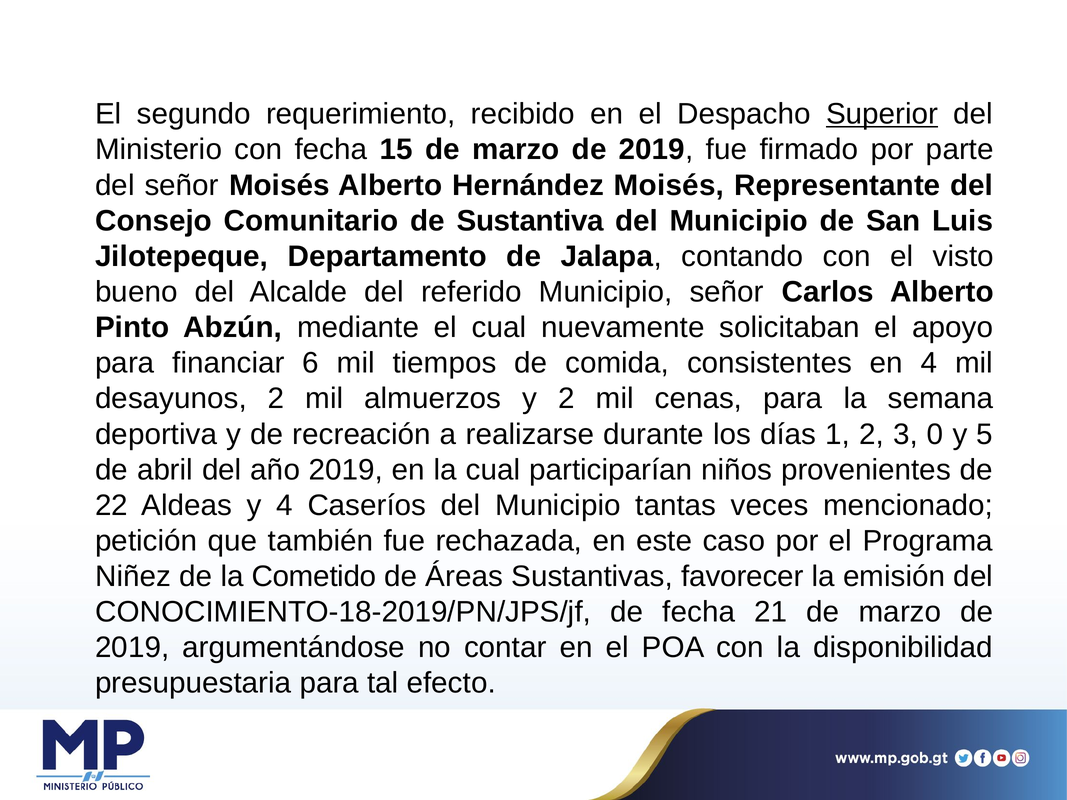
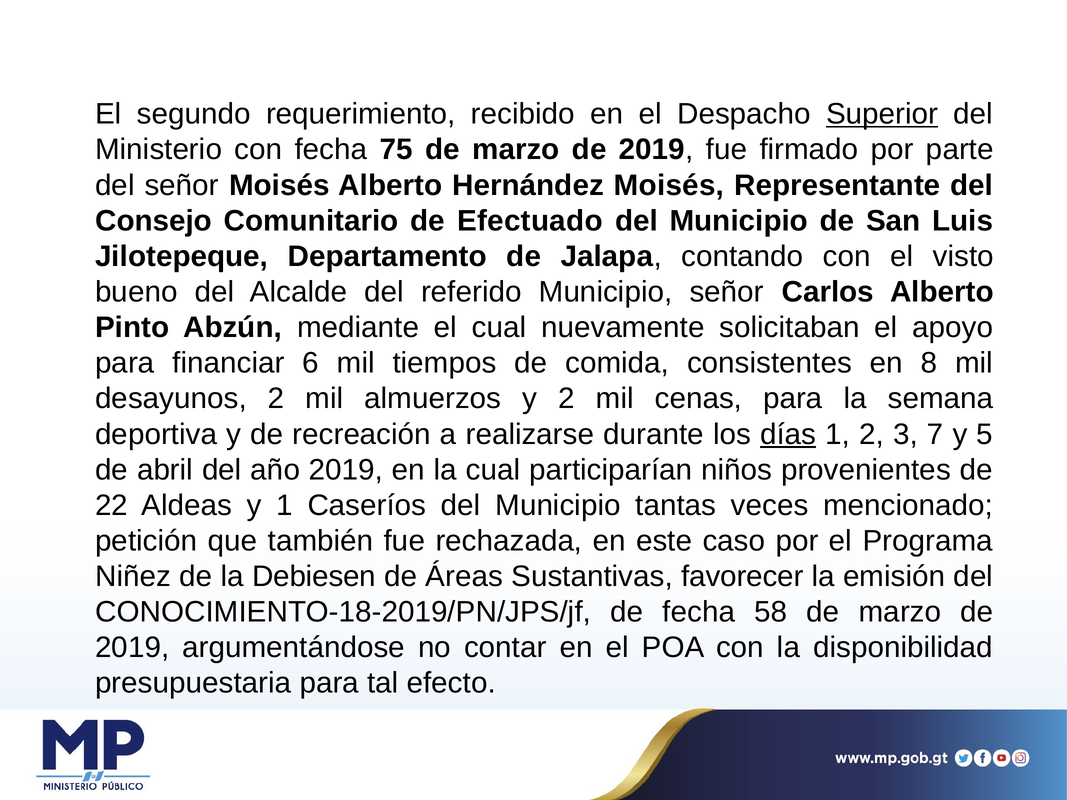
15: 15 -> 75 (396, 150)
Sustantiva: Sustantiva -> Efectuado (530, 221)
en 4: 4 -> 8 (929, 363)
días underline: none -> present (788, 434)
0: 0 -> 7 (935, 434)
y 4: 4 -> 1 (284, 506)
Cometido: Cometido -> Debiesen (314, 577)
21: 21 -> 58 (771, 612)
